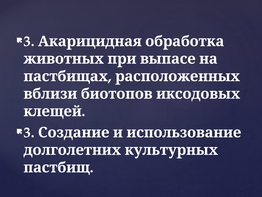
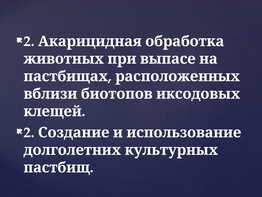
3: 3 -> 2 (29, 41)
3: 3 -> 2 (29, 132)
